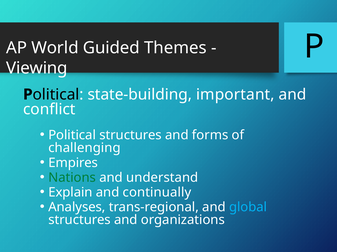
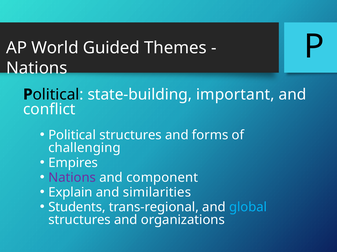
Viewing: Viewing -> Nations (37, 68)
Nations colour: green -> purple (72, 178)
understand: understand -> component (162, 178)
continually: continually -> similarities (157, 193)
Analyses: Analyses -> Students (77, 208)
